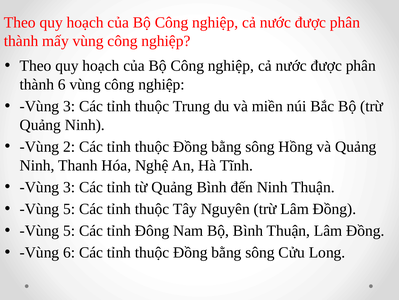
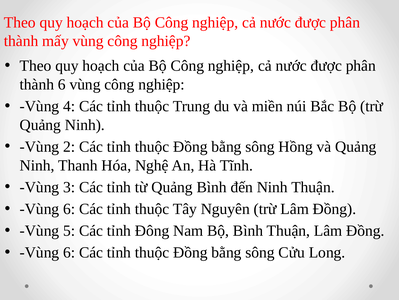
3: 3 -> 4 (69, 106)
5: 5 -> 6 (69, 208)
